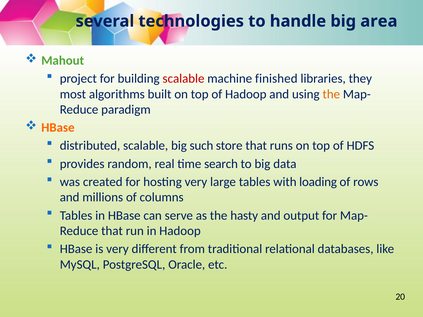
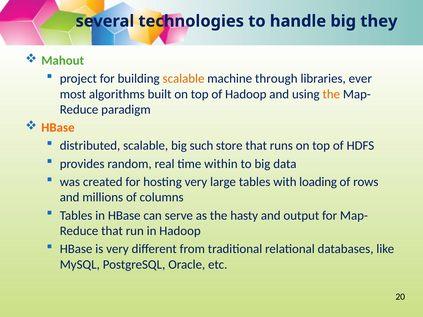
area: area -> they (379, 21)
scalable colour: red -> orange (183, 79)
finished: finished -> through (276, 79)
they: they -> ever (360, 79)
search: search -> within (221, 164)
